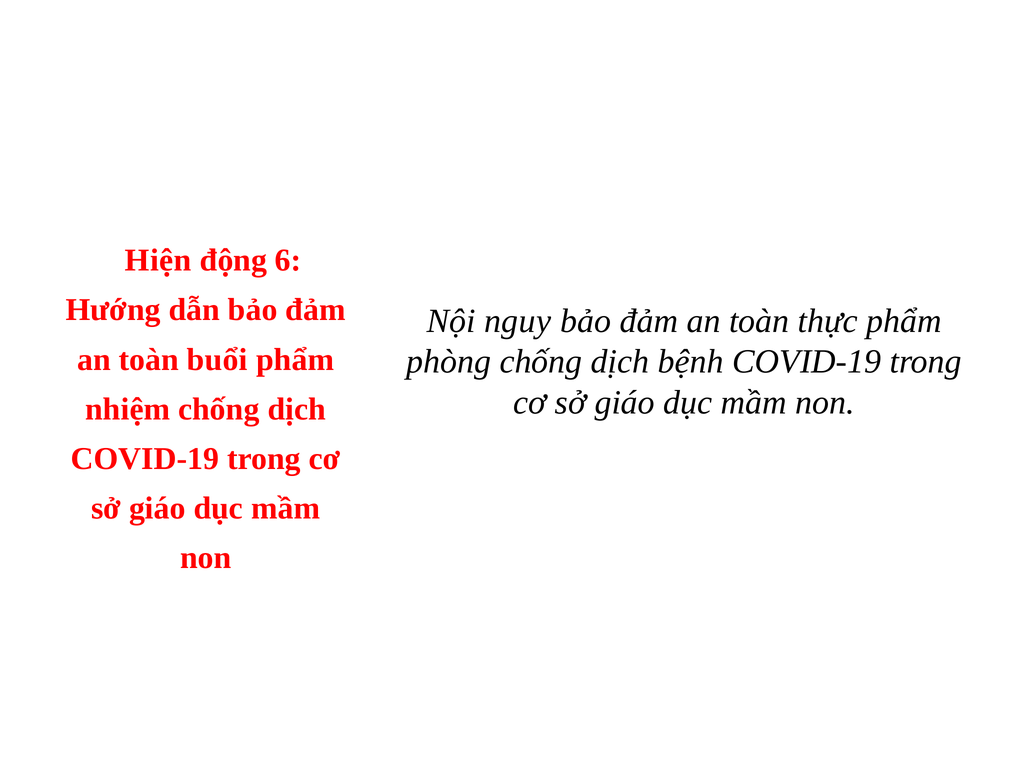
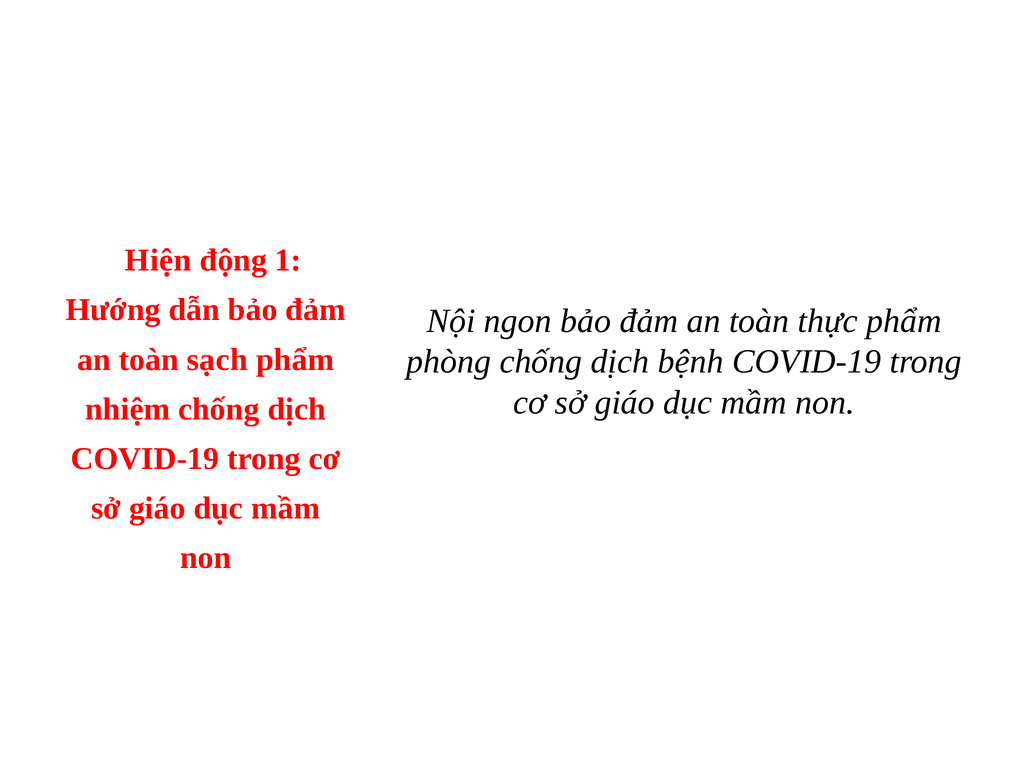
6: 6 -> 1 (288, 261)
nguy: nguy -> ngon (518, 321)
buổi: buổi -> sạch (217, 360)
